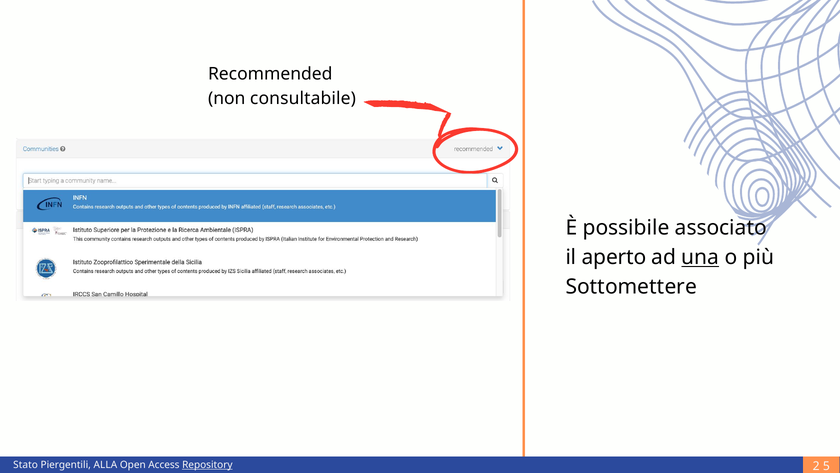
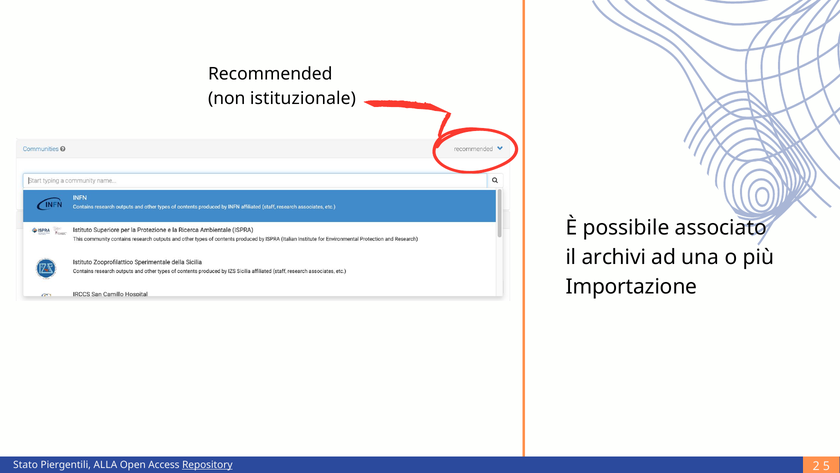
consultabile: consultabile -> istituzionale (303, 98)
aperto: aperto -> archivi (614, 257)
una underline: present -> none (700, 257)
Sottomettere: Sottomettere -> Importazione (631, 287)
